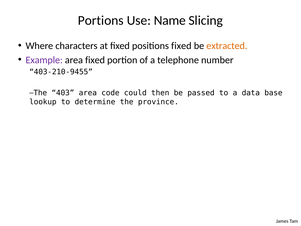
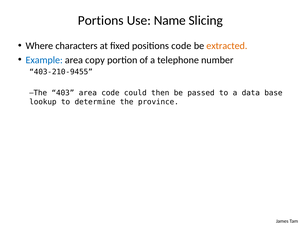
positions fixed: fixed -> code (181, 46)
Example colour: purple -> blue (44, 60)
area fixed: fixed -> copy (95, 60)
